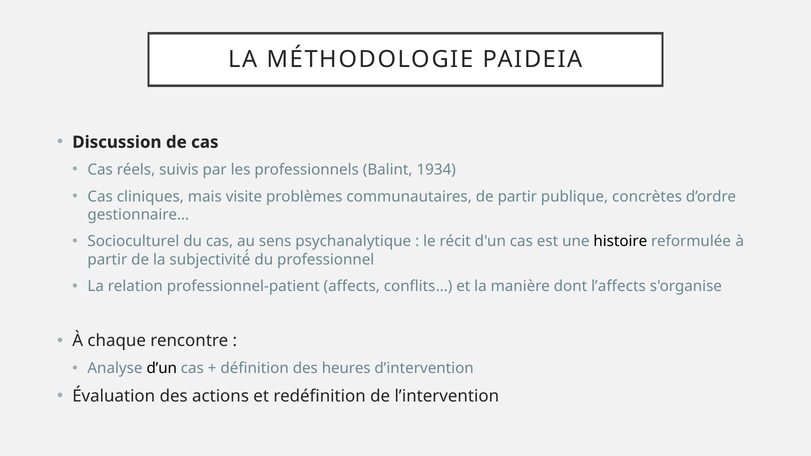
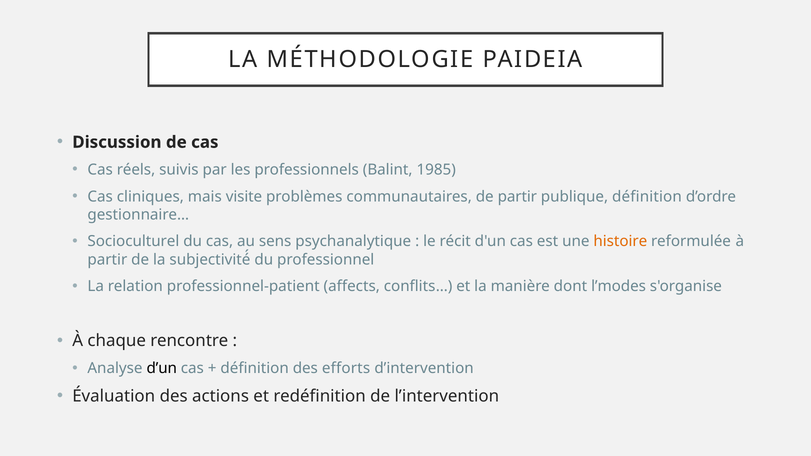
1934: 1934 -> 1985 (436, 170)
publique concrètes: concrètes -> définition (647, 197)
histoire colour: black -> orange (620, 242)
l’affects: l’affects -> l’modes (619, 286)
heures: heures -> efforts (346, 369)
